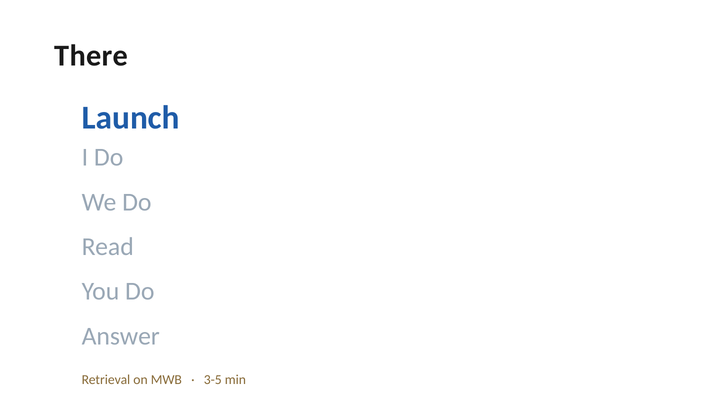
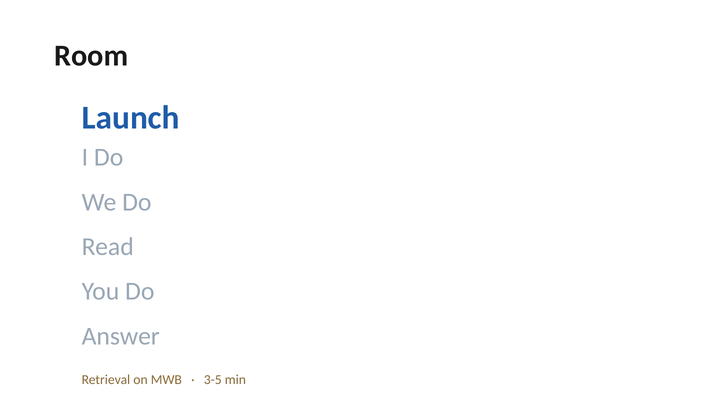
There: There -> Room (91, 56)
